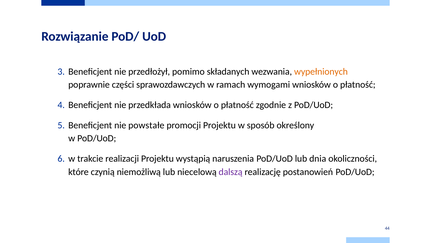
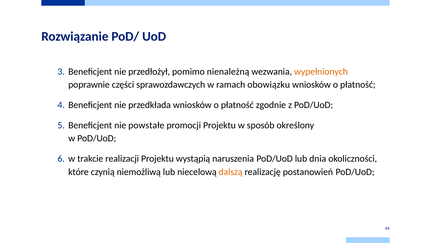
składanych: składanych -> nienależną (228, 71)
wymogami: wymogami -> obowiązku (269, 85)
dalszą colour: purple -> orange (231, 171)
